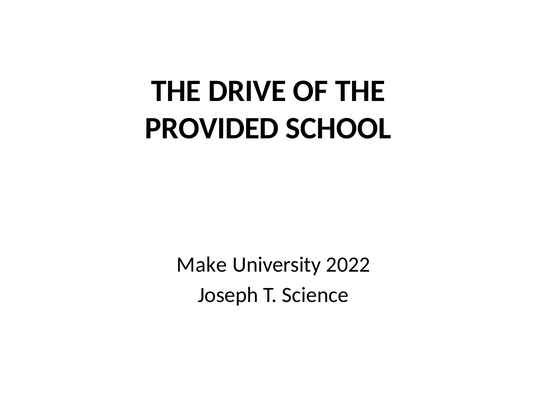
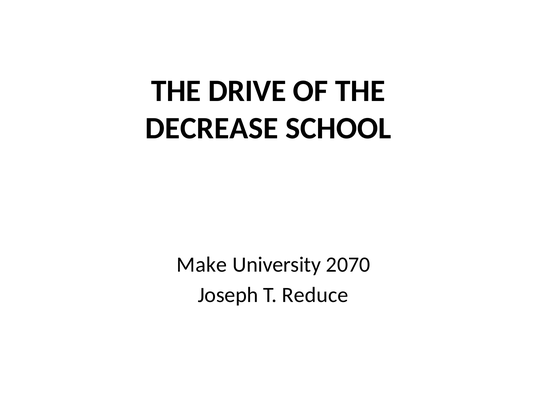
PROVIDED: PROVIDED -> DECREASE (212, 128)
2022: 2022 -> 2070 (348, 265)
Science: Science -> Reduce (315, 295)
